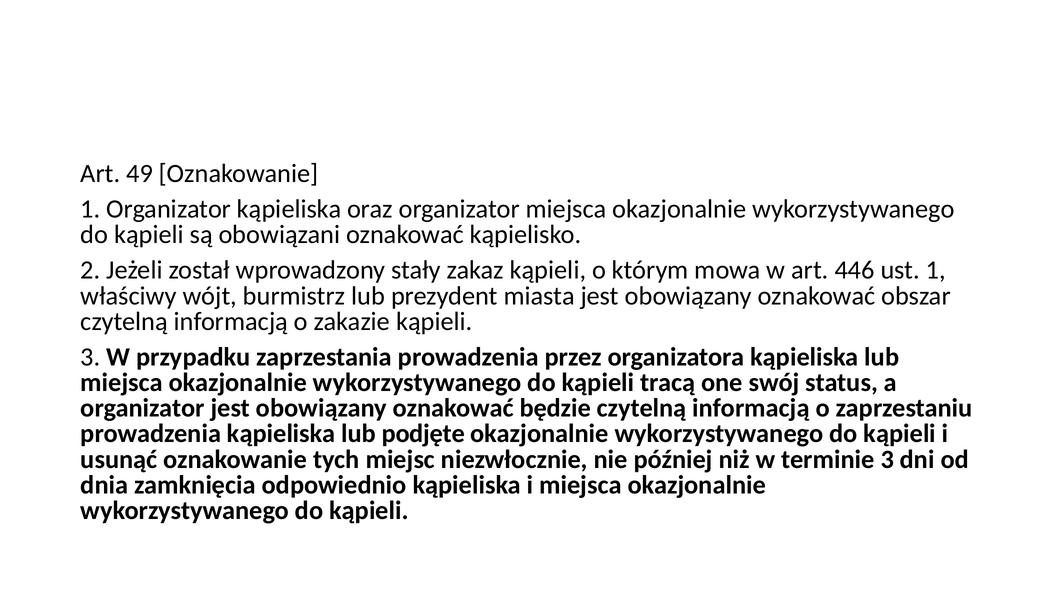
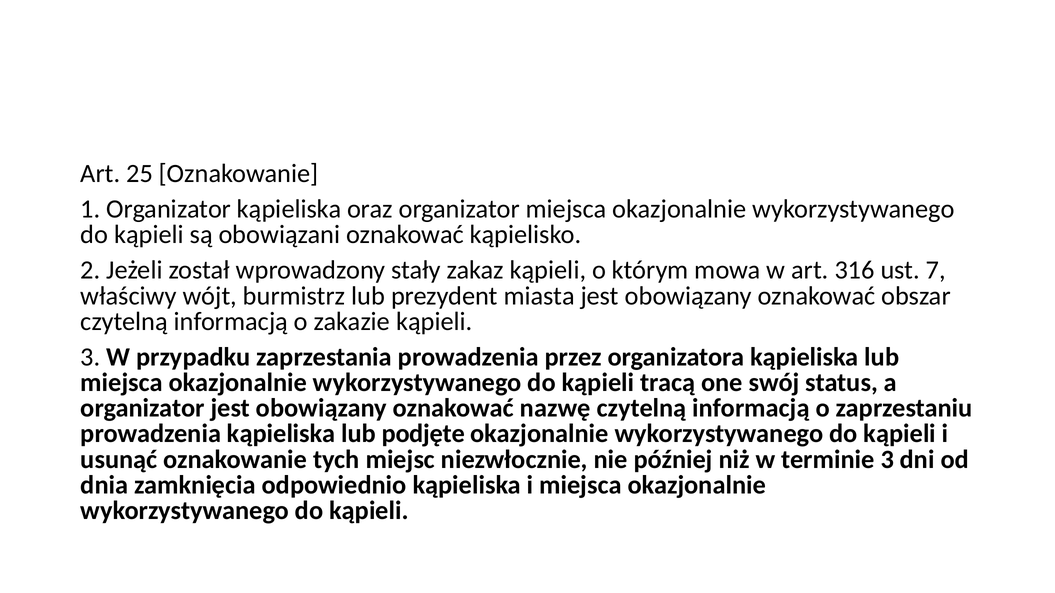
49: 49 -> 25 (140, 174)
446: 446 -> 316 (855, 270)
ust 1: 1 -> 7 (936, 270)
będzie: będzie -> nazwę (555, 408)
